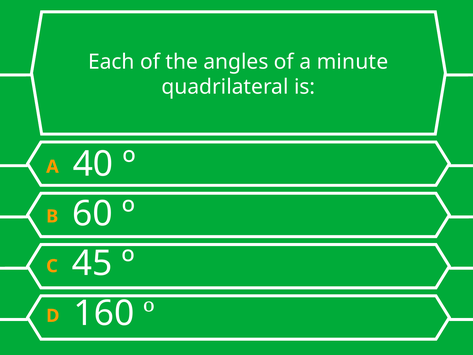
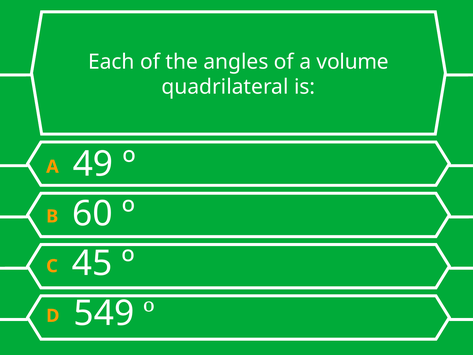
minute: minute -> volume (353, 62)
40: 40 -> 49 (93, 164)
160: 160 -> 549 (104, 313)
